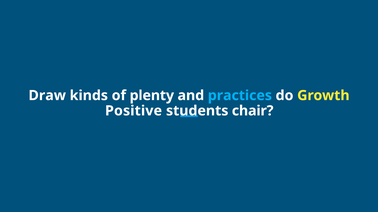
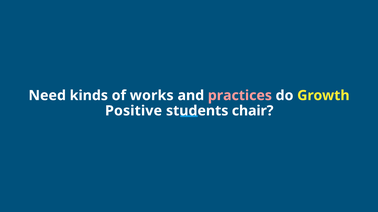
Draw: Draw -> Need (47, 96)
plenty: plenty -> works (152, 96)
practices colour: light blue -> pink (240, 96)
